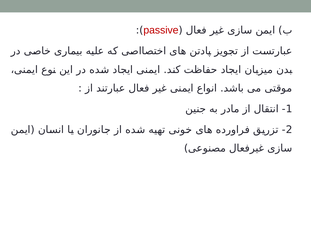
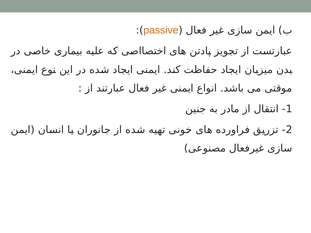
passive colour: red -> orange (161, 30)
